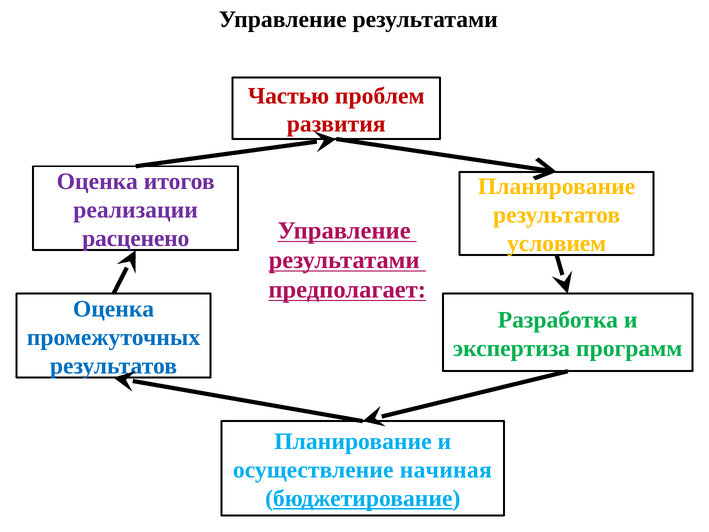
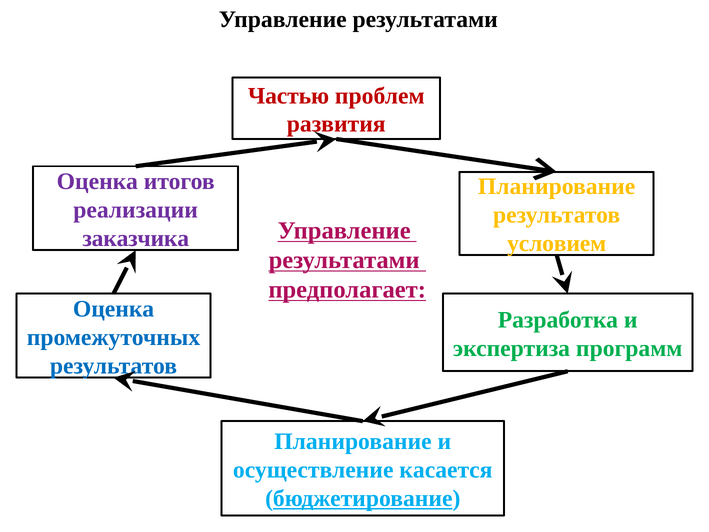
расценено: расценено -> заказчика (136, 238)
начиная: начиная -> касается (446, 470)
